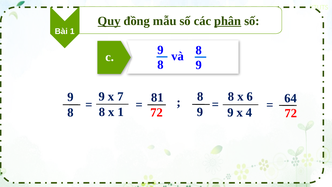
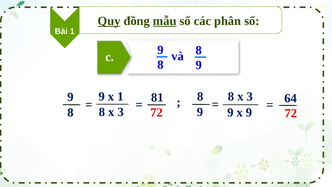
mẫu underline: none -> present (165, 21)
phân underline: present -> none (228, 21)
x 7: 7 -> 1 (120, 96)
6: 6 -> 3 (250, 96)
1: 1 -> 3 (121, 112)
x 4: 4 -> 9 (249, 112)
